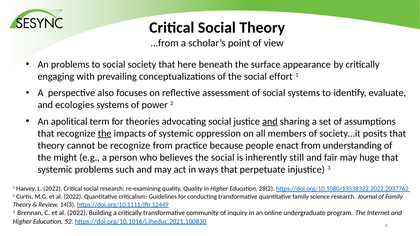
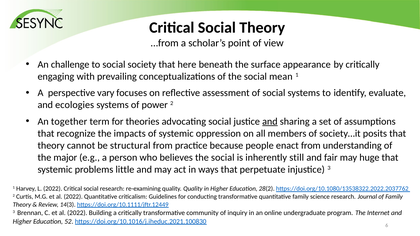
An problems: problems -> challenge (70, 65)
effort: effort -> mean (281, 77)
also: also -> vary (106, 93)
apolitical: apolitical -> together (69, 122)
the underline: present -> none (105, 134)
be recognize: recognize -> structural (130, 146)
might: might -> major (65, 158)
such: such -> little (125, 170)
